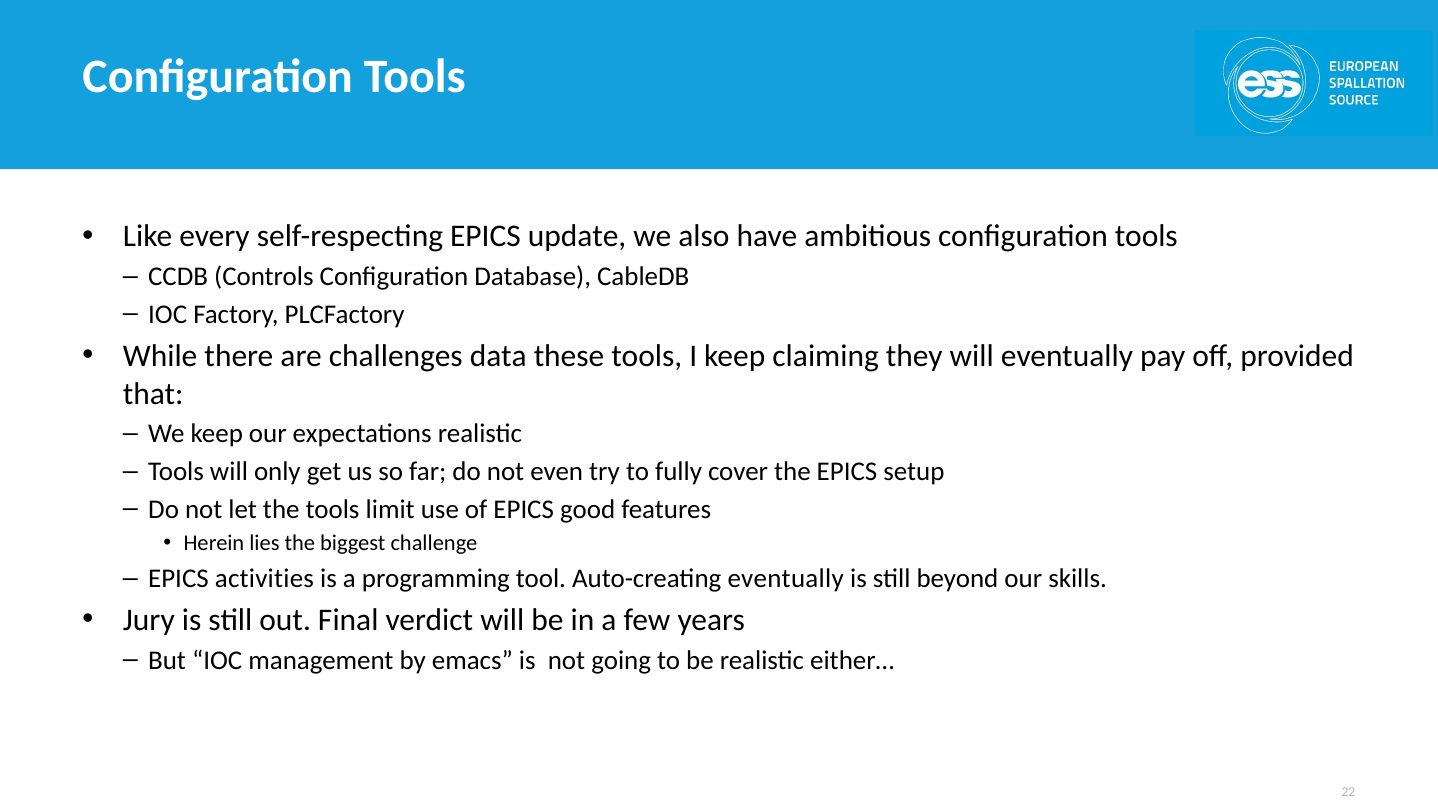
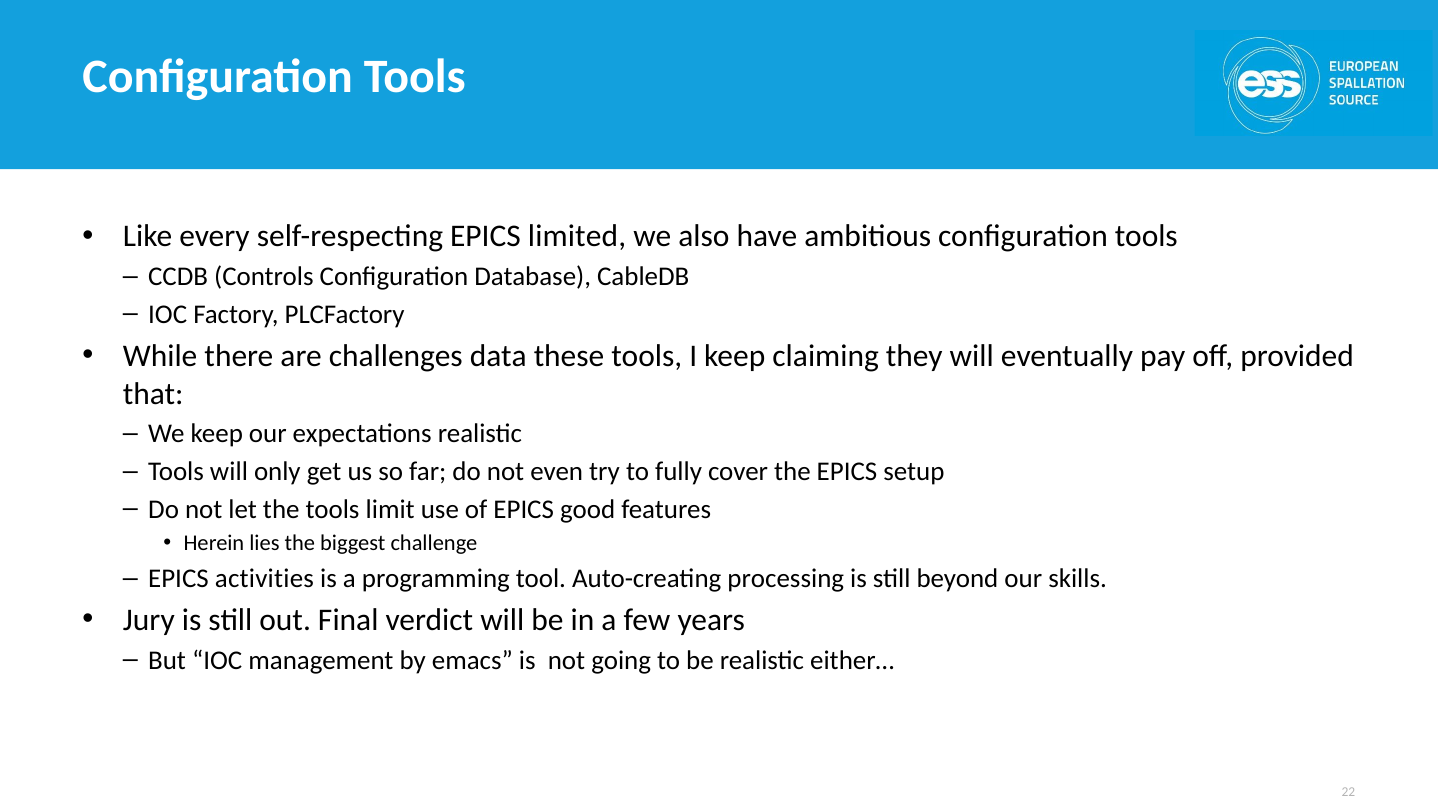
update: update -> limited (577, 237)
Auto-creating eventually: eventually -> processing (786, 579)
